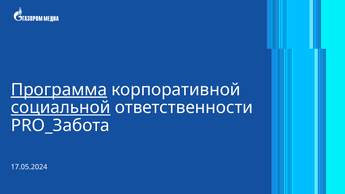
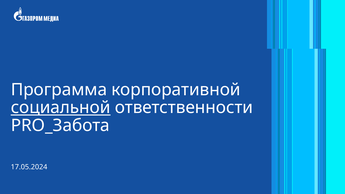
Программа underline: present -> none (59, 90)
